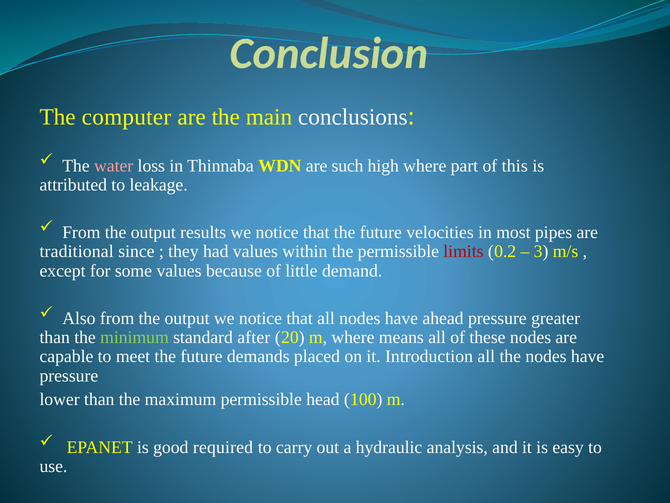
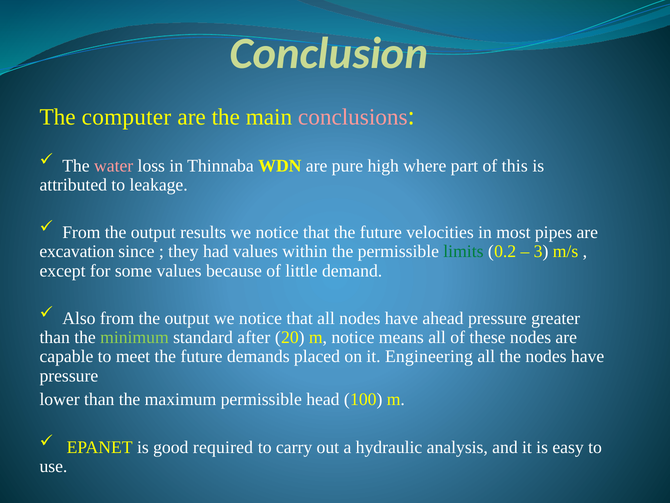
conclusions colour: white -> pink (353, 117)
such: such -> pure (347, 166)
traditional: traditional -> excavation (77, 251)
limits colour: red -> green (463, 251)
m where: where -> notice (353, 337)
Introduction: Introduction -> Engineering (429, 356)
